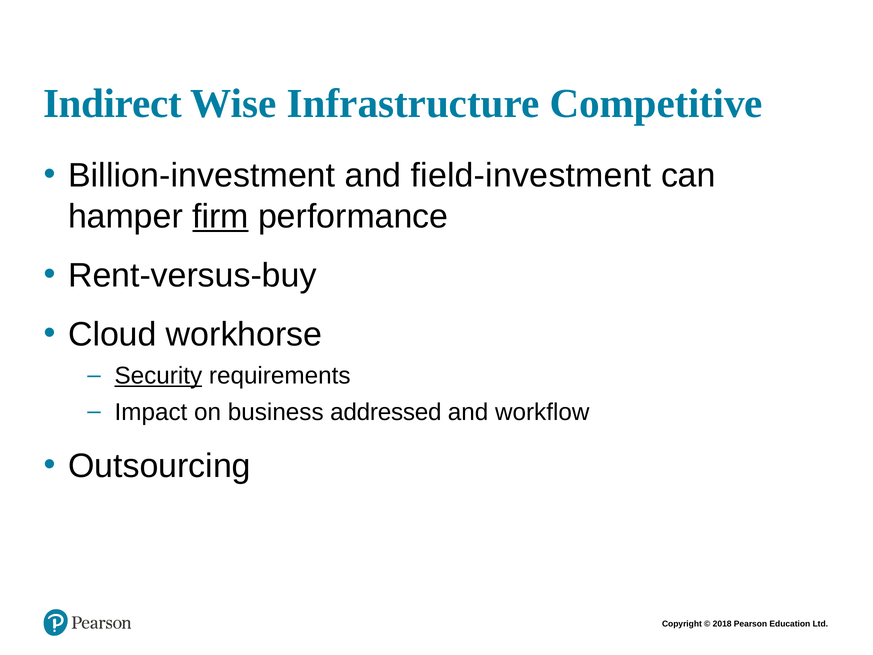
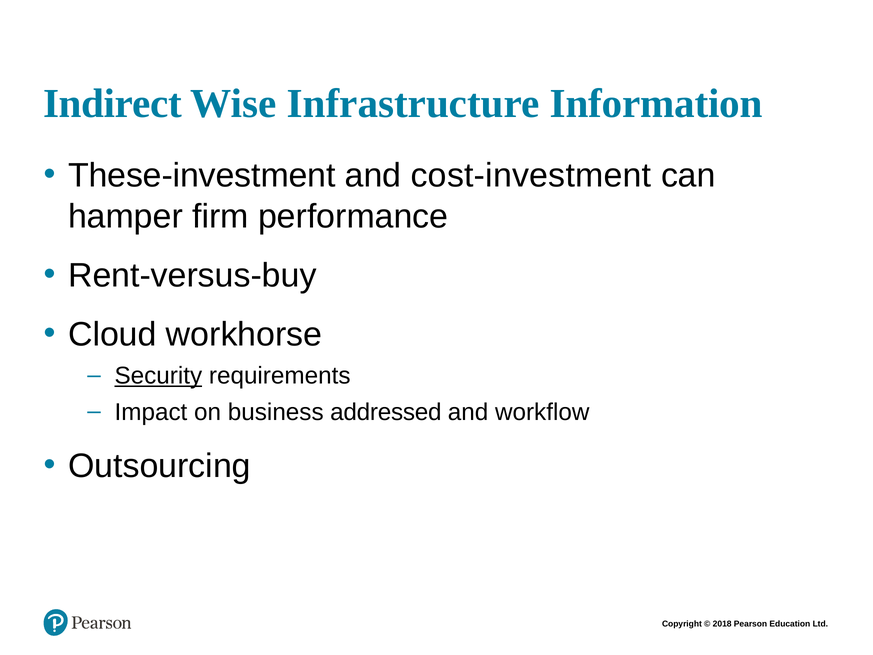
Competitive: Competitive -> Information (656, 103)
Billion-investment: Billion-investment -> These-investment (202, 176)
field-investment: field-investment -> cost-investment (531, 176)
firm underline: present -> none (221, 216)
